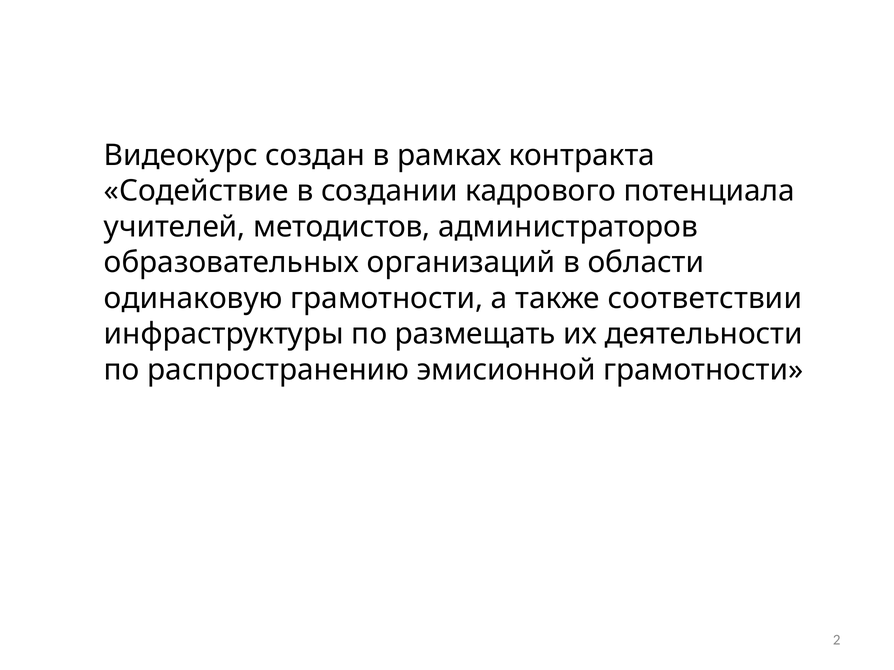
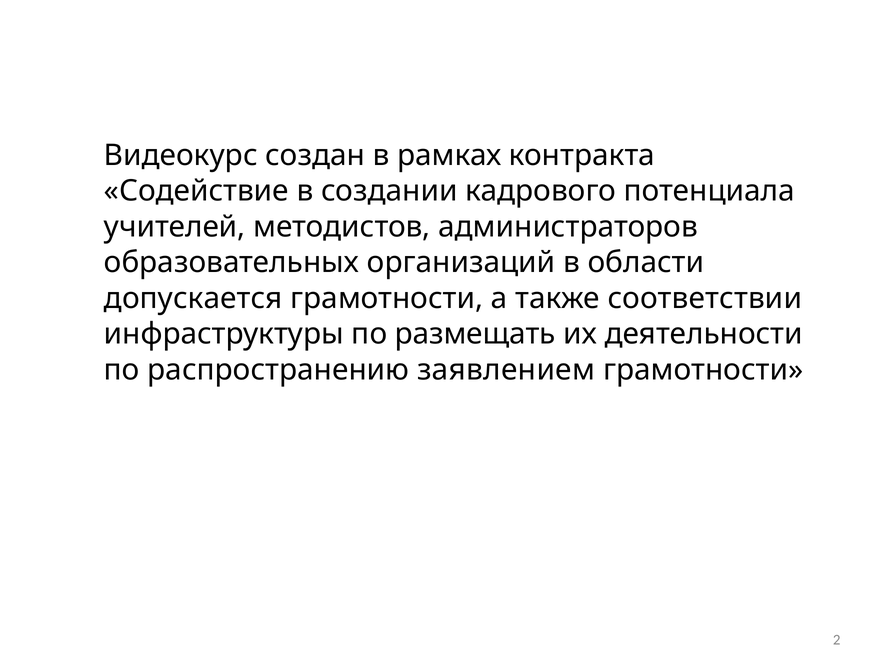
одинаковую: одинаковую -> допускается (193, 299)
эмисионной: эмисионной -> заявлением (506, 370)
